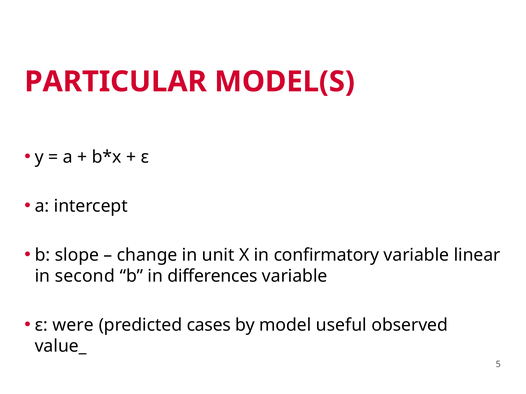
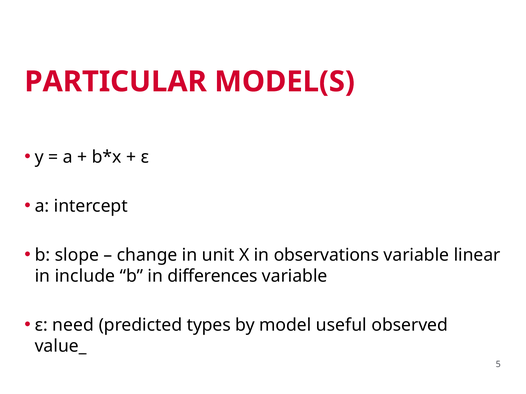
confirmatory: confirmatory -> observations (326, 255)
second: second -> include (85, 276)
were: were -> need (73, 325)
cases: cases -> types (209, 325)
